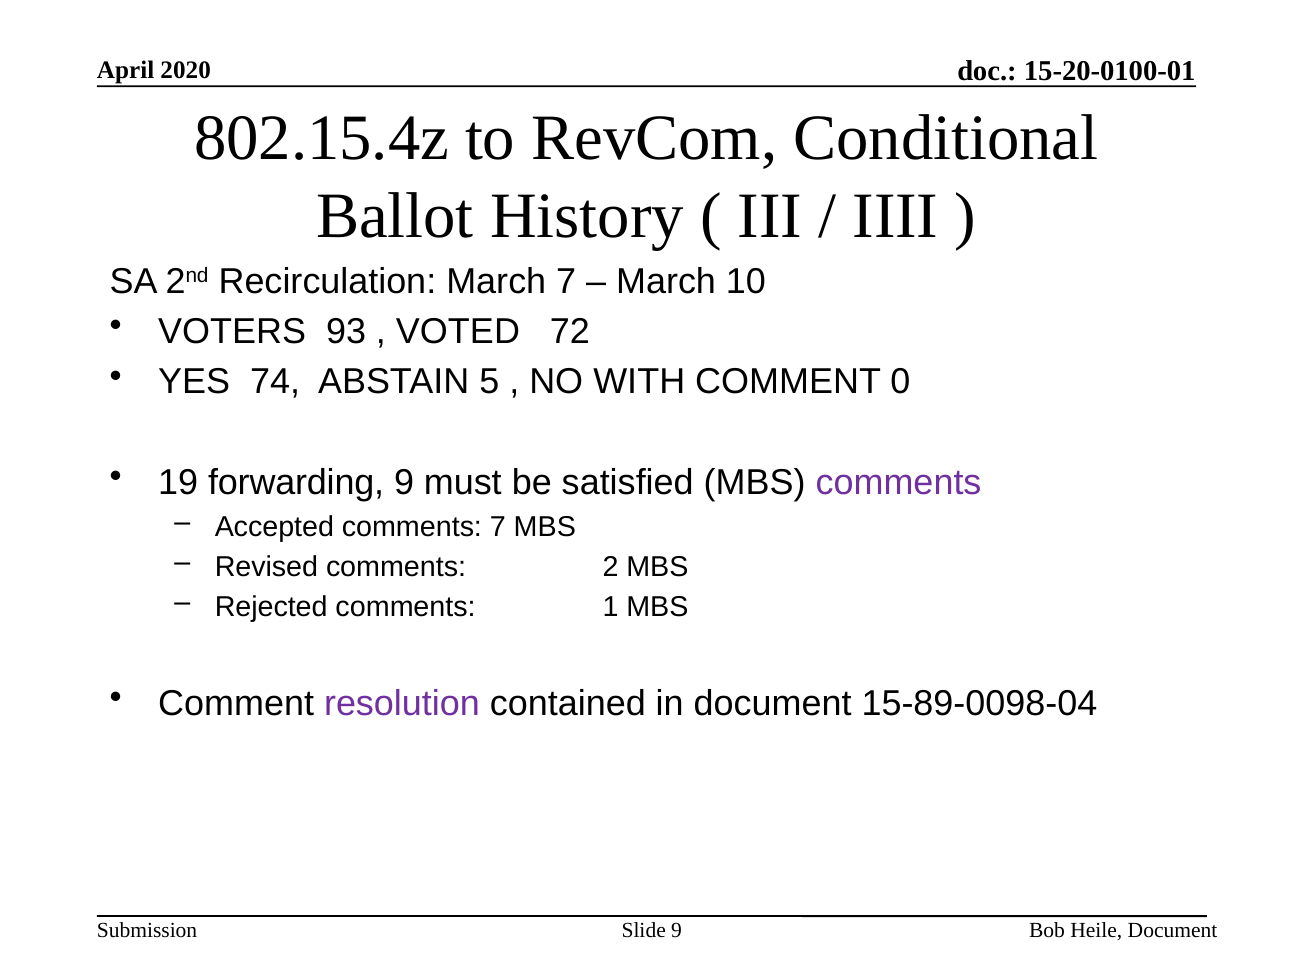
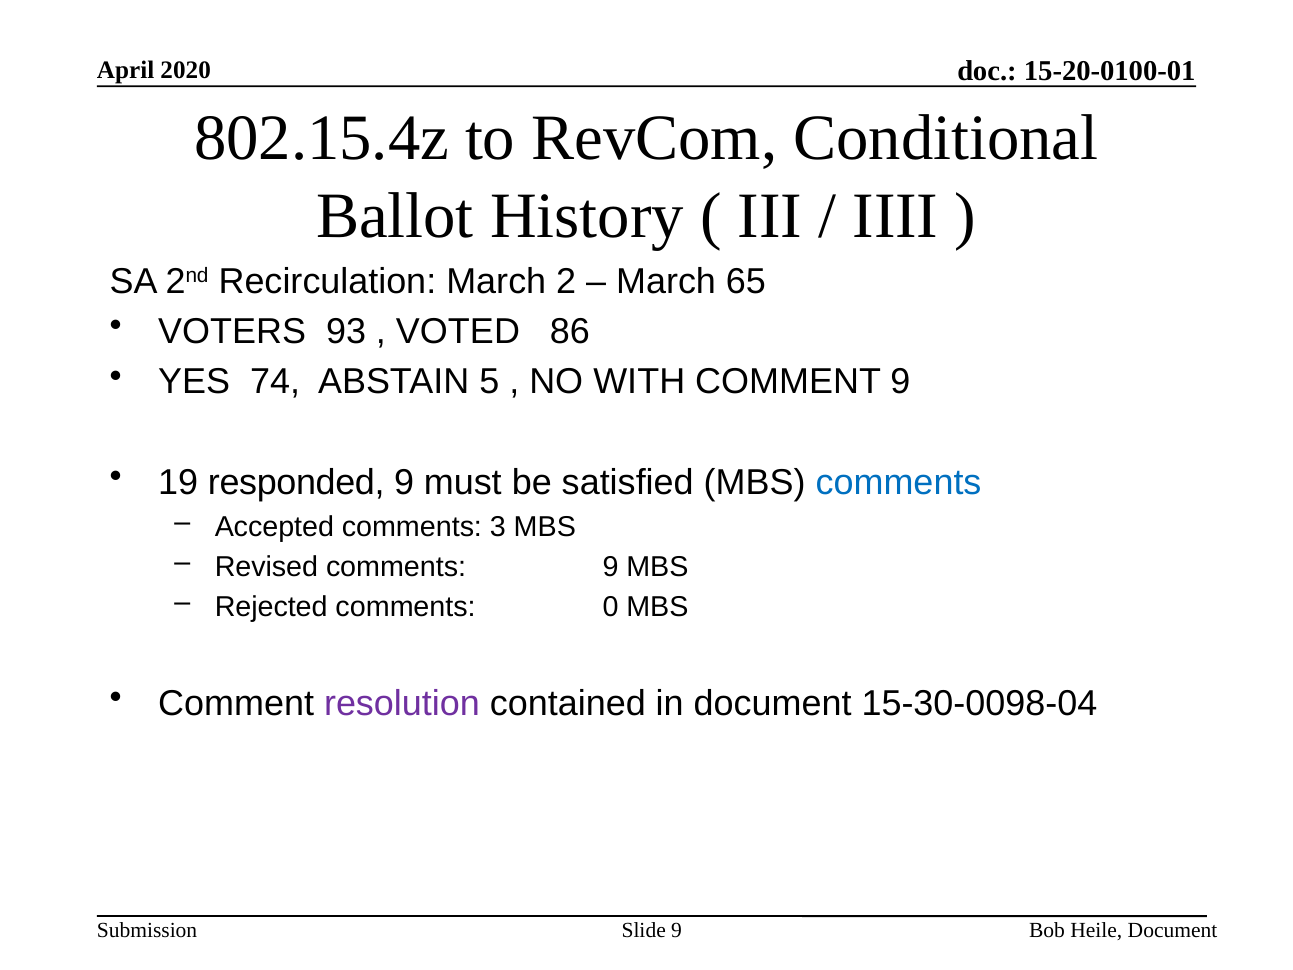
March 7: 7 -> 2 (566, 281)
10: 10 -> 65 (746, 281)
72: 72 -> 86 (570, 332)
COMMENT 0: 0 -> 9 (900, 382)
forwarding: forwarding -> responded (296, 482)
comments colour: purple -> blue (899, 482)
comments 7: 7 -> 3 (498, 526)
comments 2: 2 -> 9 (611, 567)
1: 1 -> 0 (611, 607)
15-89-0098-04: 15-89-0098-04 -> 15-30-0098-04 (979, 704)
